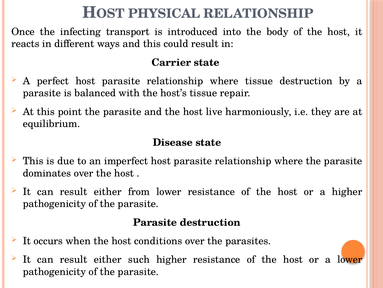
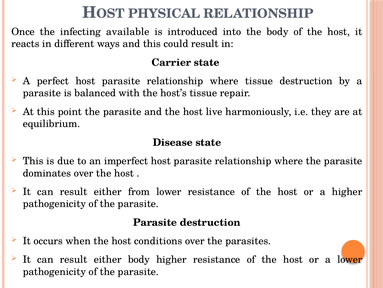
transport: transport -> available (128, 32)
either such: such -> body (139, 259)
